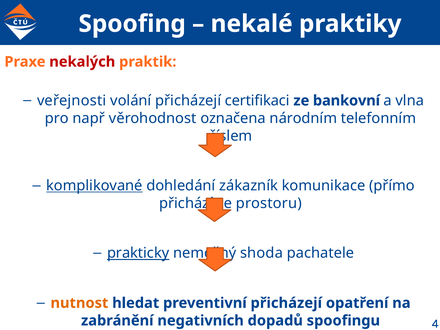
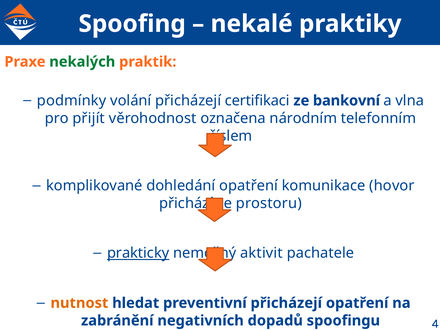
nekalých colour: red -> green (82, 62)
veřejnosti: veřejnosti -> podmínky (72, 101)
např: např -> přijít (89, 118)
komplikované underline: present -> none (94, 186)
dohledání zákazník: zákazník -> opatření (249, 186)
přímo: přímo -> hovor (392, 186)
shoda: shoda -> aktivit (262, 253)
